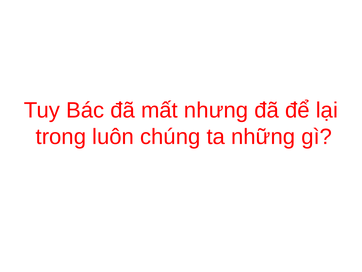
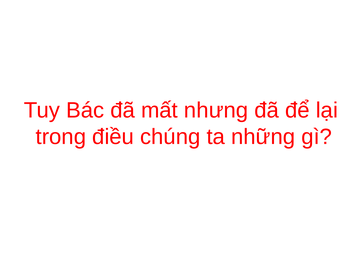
luôn: luôn -> điều (113, 137)
